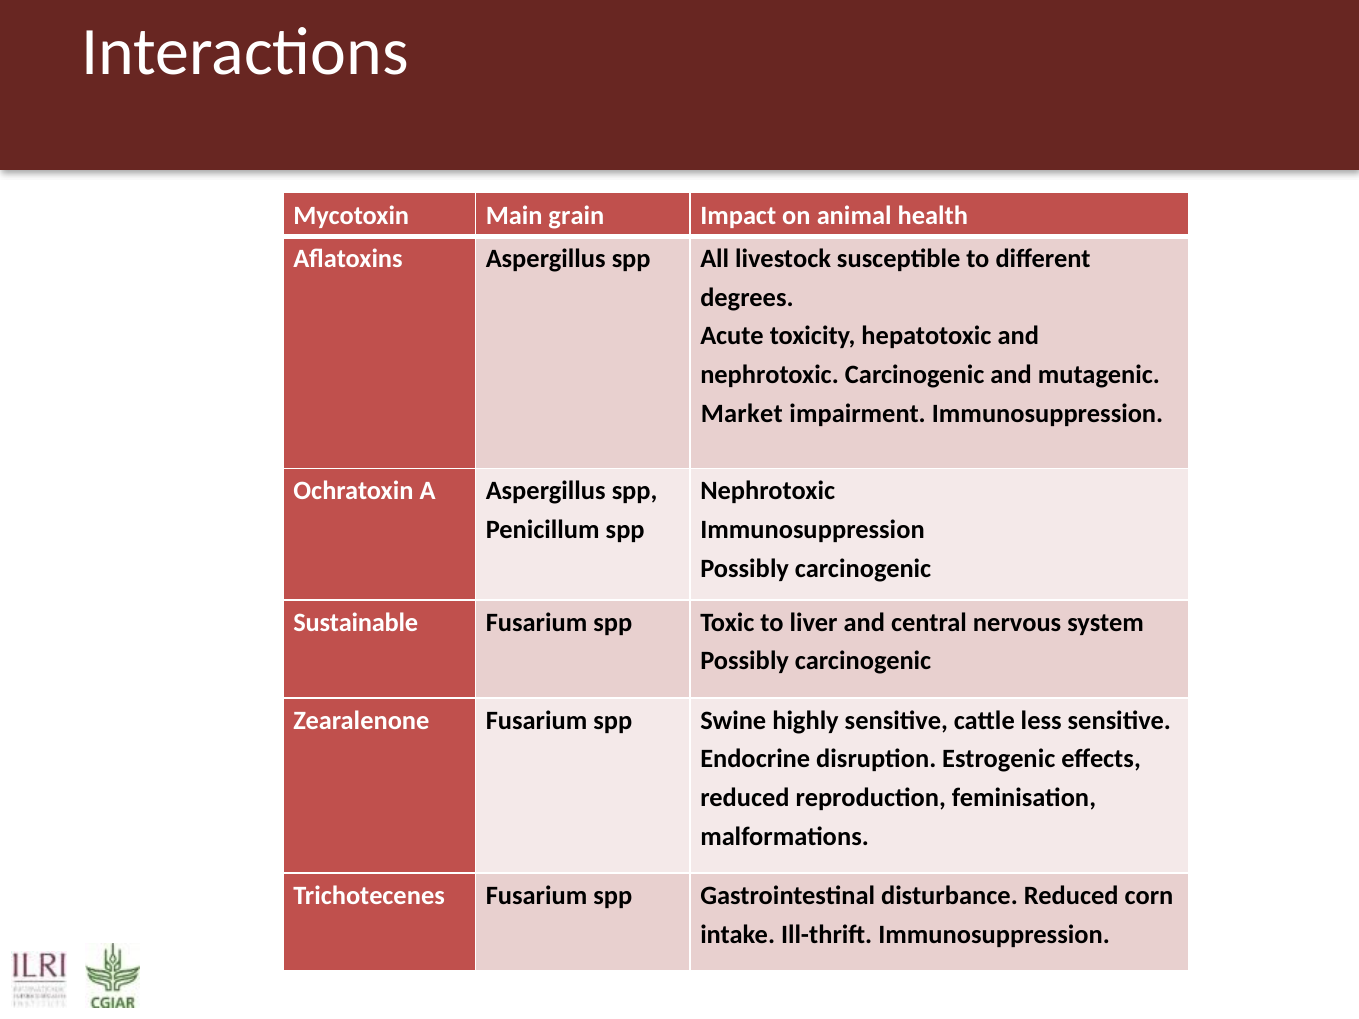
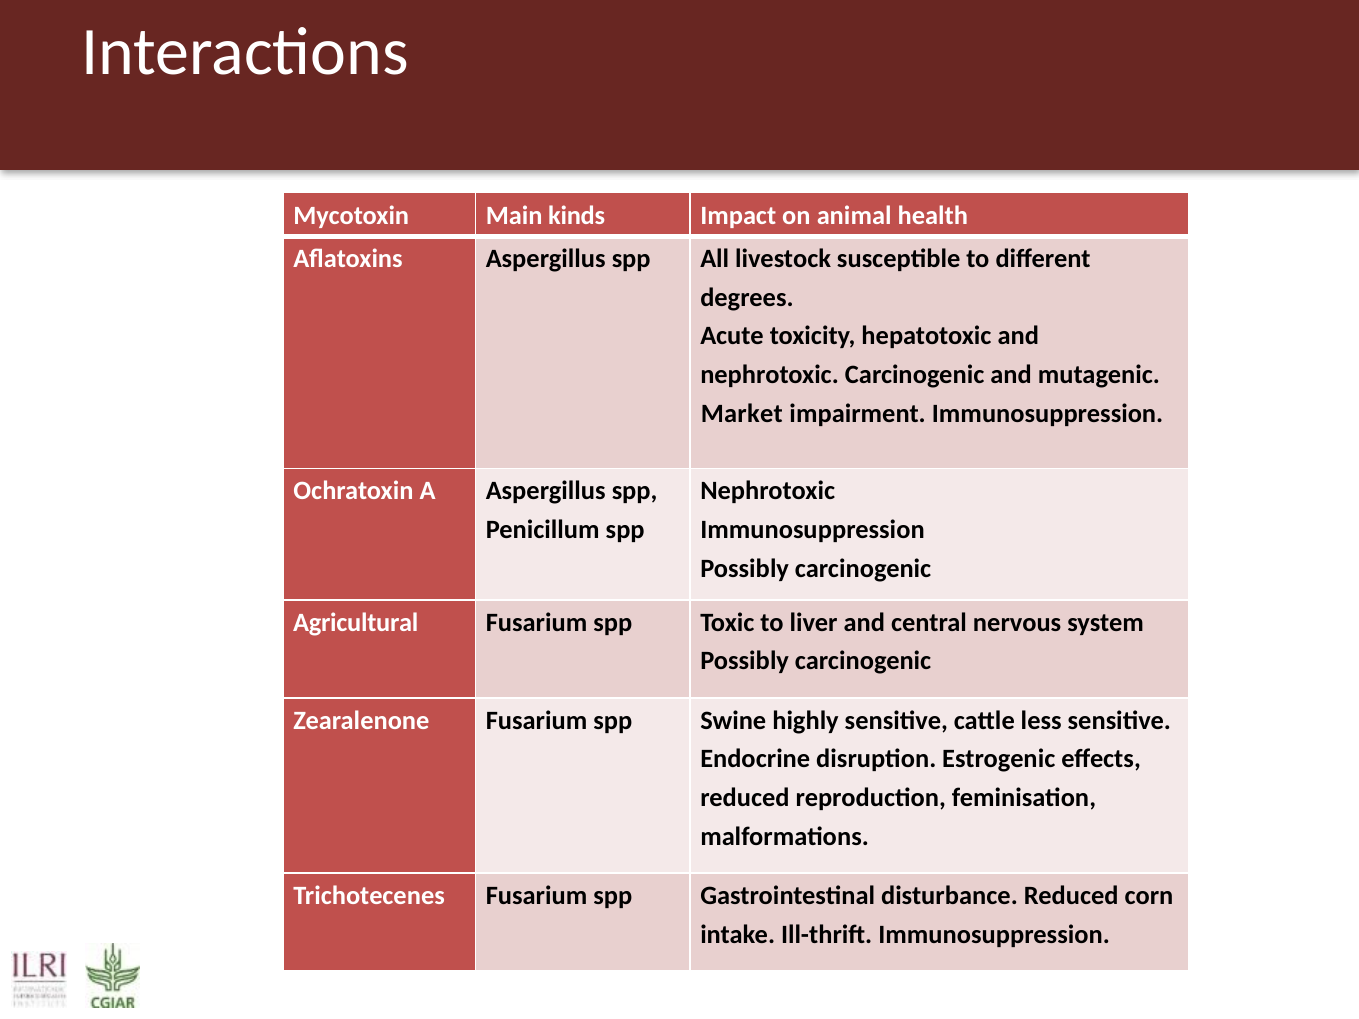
grain: grain -> kinds (577, 215)
Sustainable: Sustainable -> Agricultural (356, 623)
